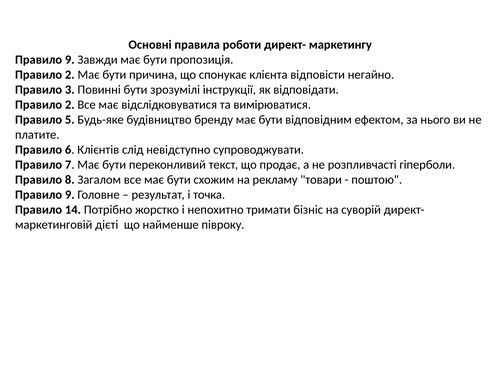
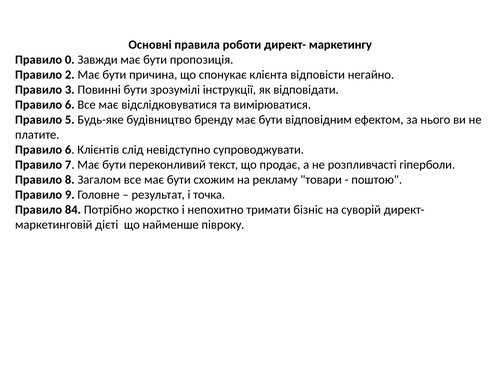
9: 9 -> 0 (70, 60)
2: 2 -> 6 (70, 105)
14: 14 -> 84 (73, 210)
